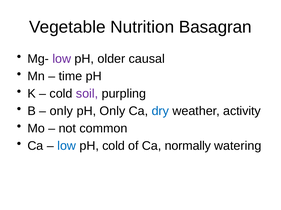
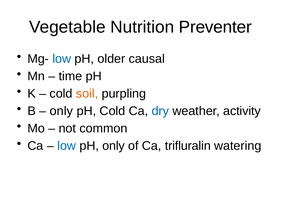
Basagran: Basagran -> Preventer (215, 27)
low colour: purple -> blue (62, 59)
soil colour: purple -> orange (87, 94)
pH Only: Only -> Cold (112, 111)
pH cold: cold -> only (114, 146)
normally: normally -> trifluralin (188, 146)
